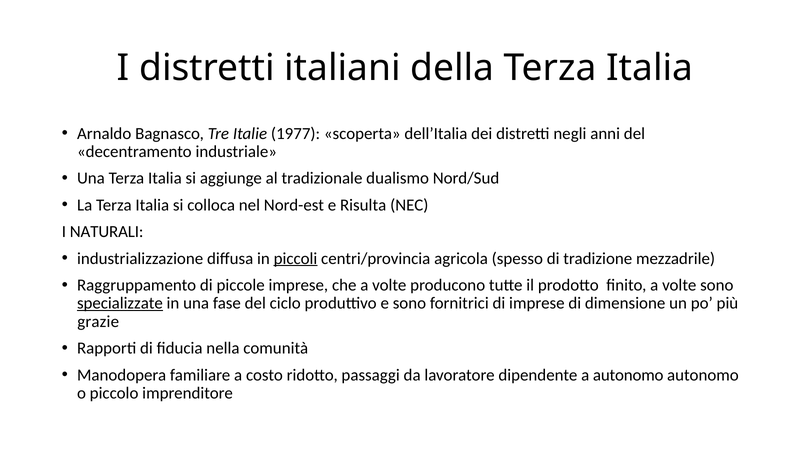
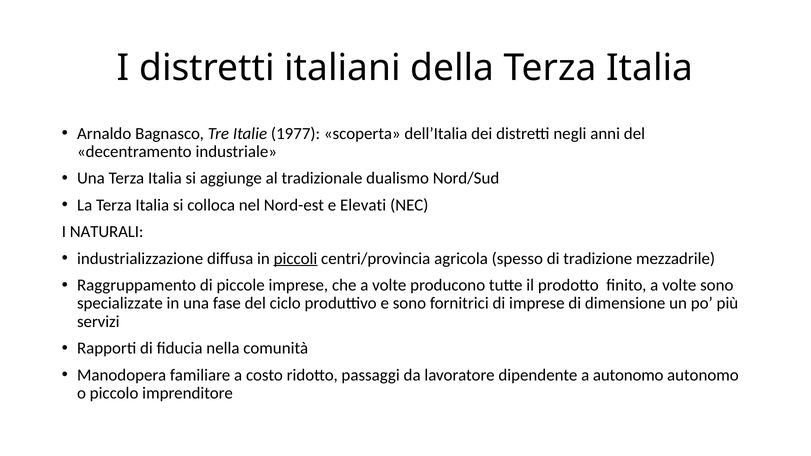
Risulta: Risulta -> Elevati (363, 205)
specializzate underline: present -> none (120, 304)
grazie: grazie -> servizi (98, 322)
